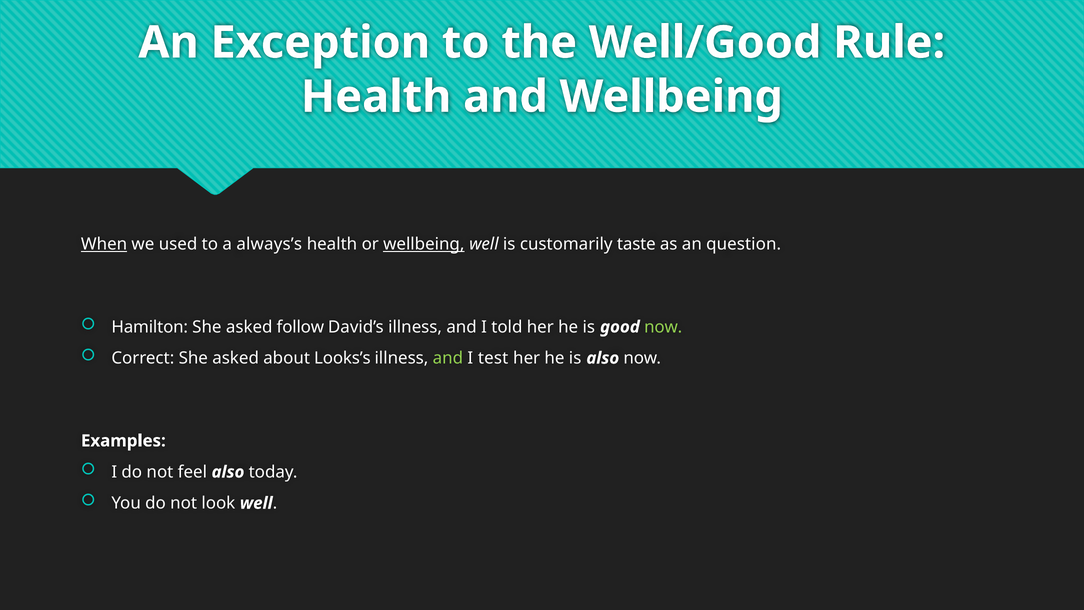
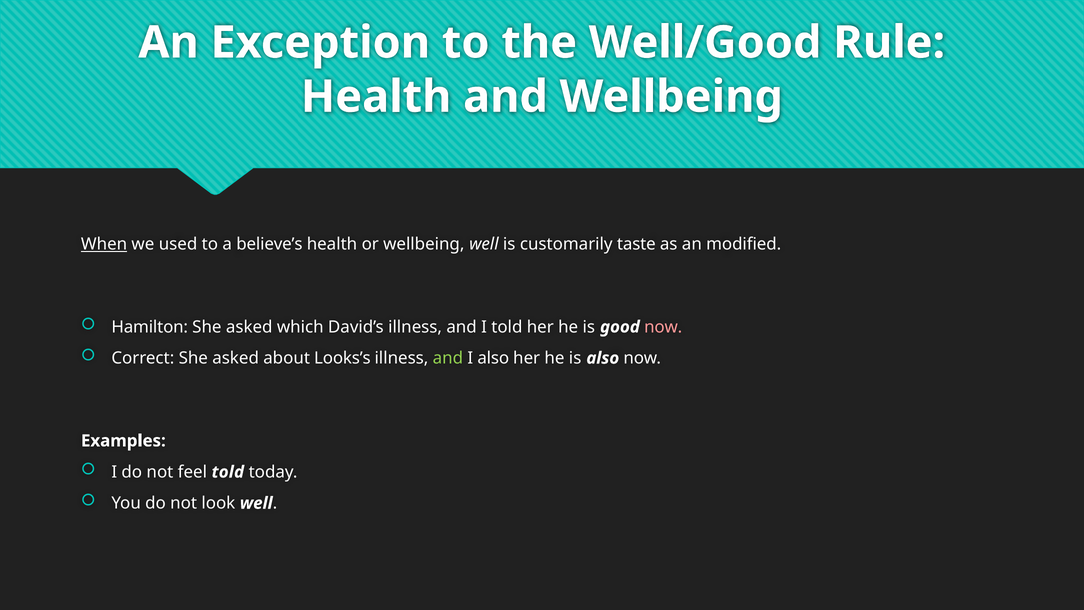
always’s: always’s -> believe’s (269, 244)
wellbeing underline: present -> none (424, 244)
question: question -> modified (744, 244)
follow: follow -> which (300, 327)
now colour: light green -> pink (663, 327)
I test: test -> also (493, 358)
feel also: also -> told (228, 472)
